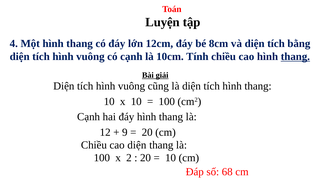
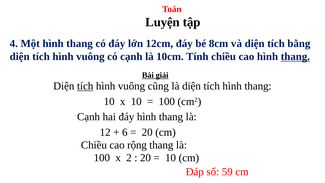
tích underline: none -> present (85, 86)
9: 9 -> 6 (125, 132)
cao diện: diện -> rộng (137, 145)
68: 68 -> 59 (227, 172)
